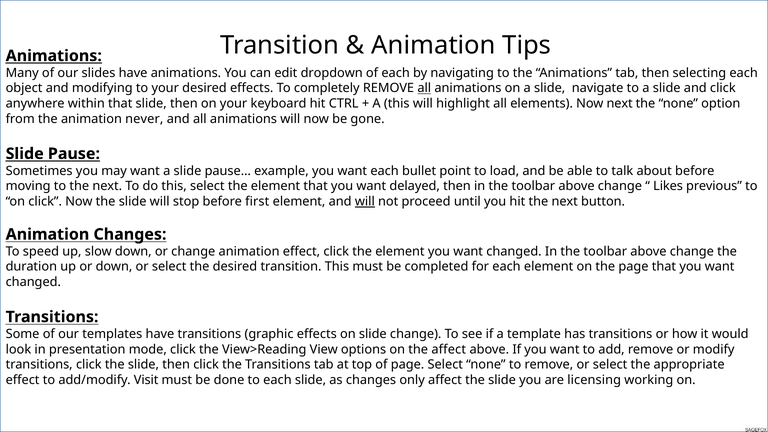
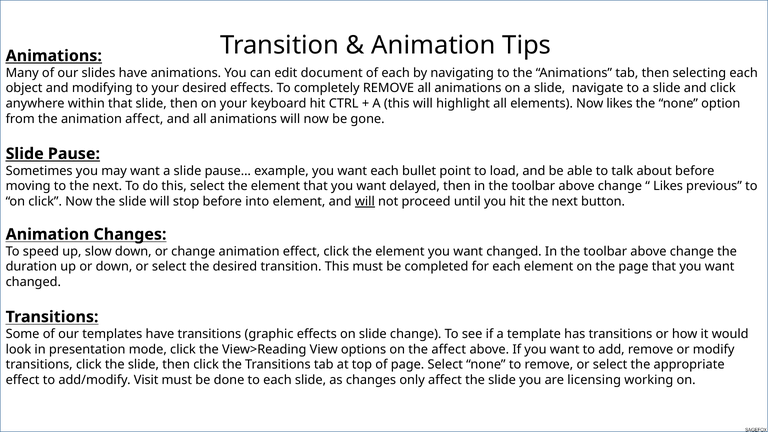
dropdown: dropdown -> document (332, 73)
all underline: present -> none (424, 88)
Now next: next -> likes (620, 104)
animation never: never -> affect (144, 119)
first: first -> into (257, 202)
